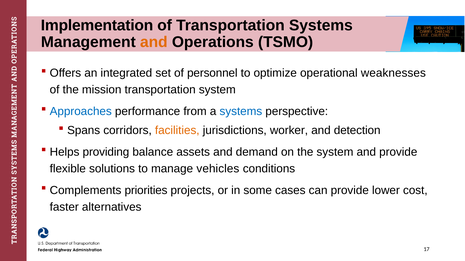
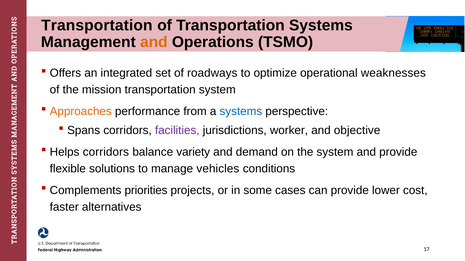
Implementation: Implementation -> Transportation (97, 25)
personnel: personnel -> roadways (212, 73)
Approaches colour: blue -> orange (81, 112)
facilities colour: orange -> purple (177, 131)
detection: detection -> objective (357, 131)
Helps providing: providing -> corridors (106, 152)
assets: assets -> variety (193, 152)
